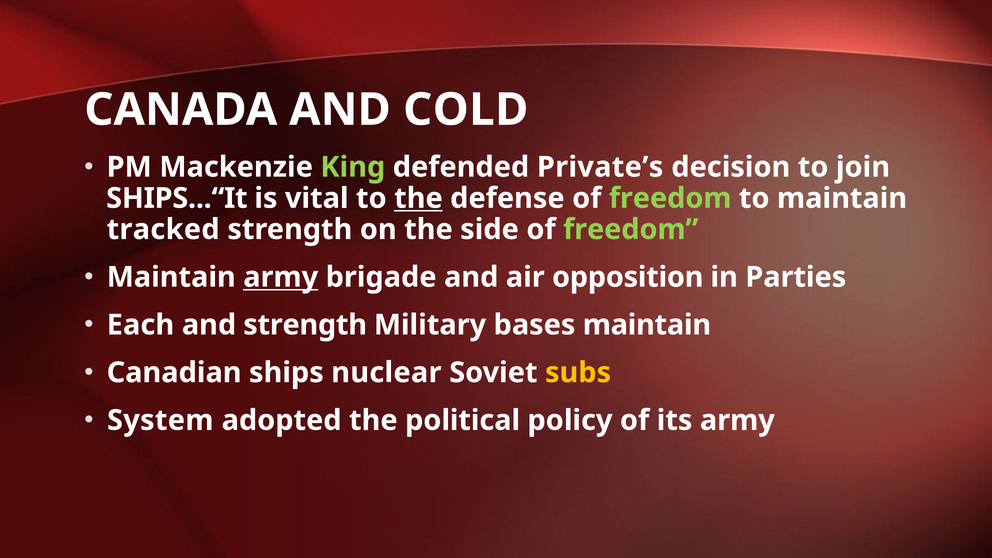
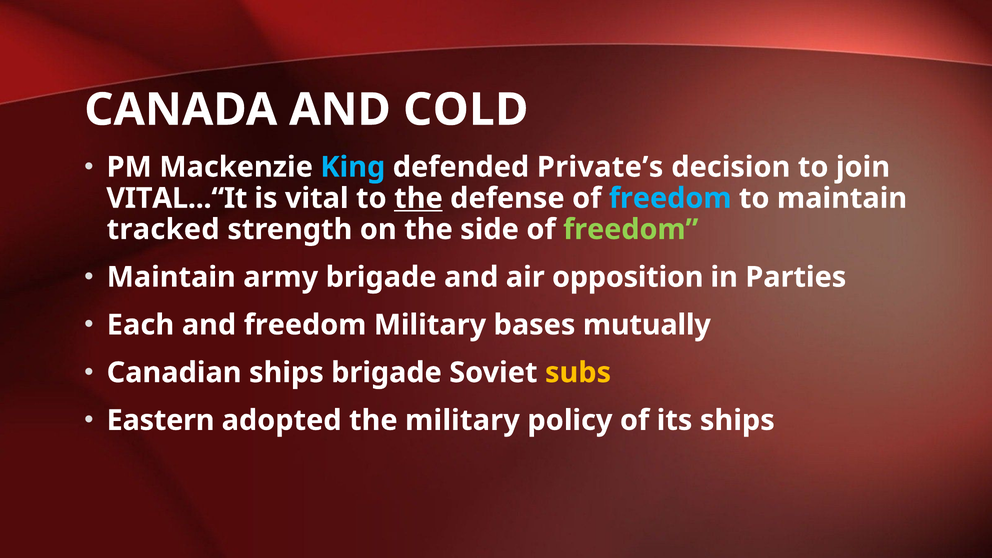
King colour: light green -> light blue (353, 167)
SHIPS...“It: SHIPS...“It -> VITAL...“It (177, 198)
freedom colour: light green -> light blue (670, 198)
army underline: present -> none (281, 277)
and strength: strength -> freedom (305, 325)
bases maintain: maintain -> mutually (647, 325)
ships nuclear: nuclear -> brigade (386, 373)
System: System -> Eastern (161, 420)
the political: political -> military (462, 420)
its army: army -> ships (737, 420)
